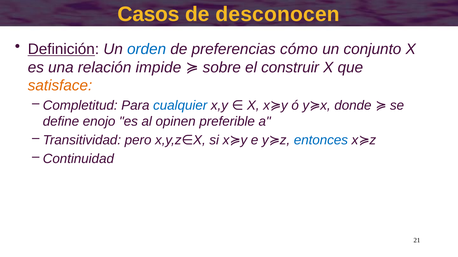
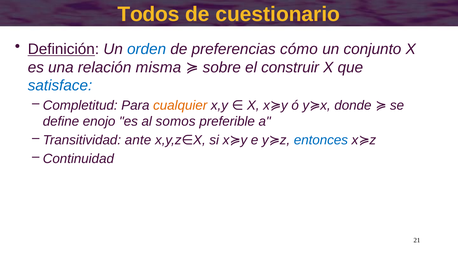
Casos: Casos -> Todos (148, 14)
desconocen: desconocen -> cuestionario (278, 14)
impide: impide -> misma (158, 67)
satisface colour: orange -> blue (60, 86)
cualquier colour: blue -> orange (180, 106)
opinen: opinen -> somos (176, 122)
pero: pero -> ante (138, 140)
